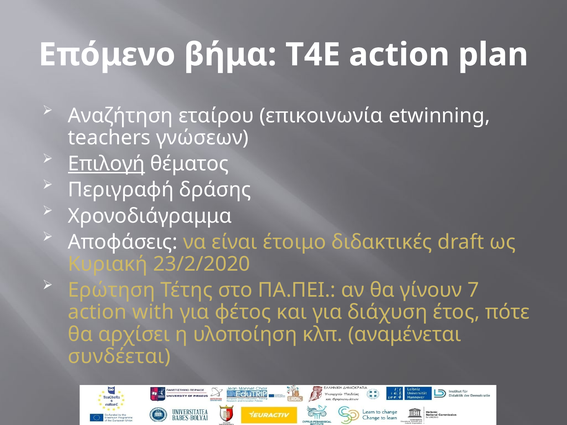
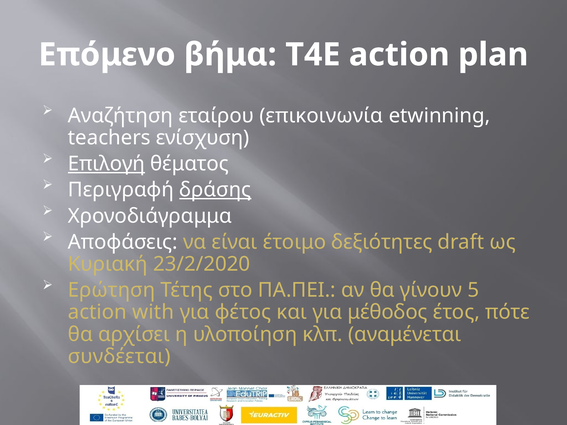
γνώσεων: γνώσεων -> ενίσχυση (202, 138)
δράσης underline: none -> present (215, 190)
διδακτικές: διδακτικές -> δεξιότητες (382, 242)
7: 7 -> 5 (473, 290)
διάχυση: διάχυση -> μέθοδος (387, 312)
